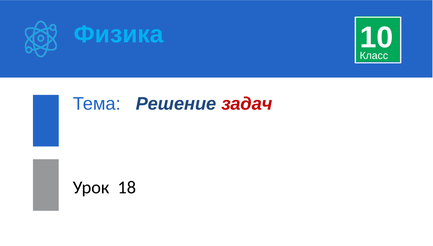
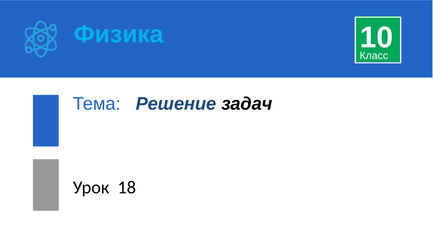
задач colour: red -> black (247, 104)
